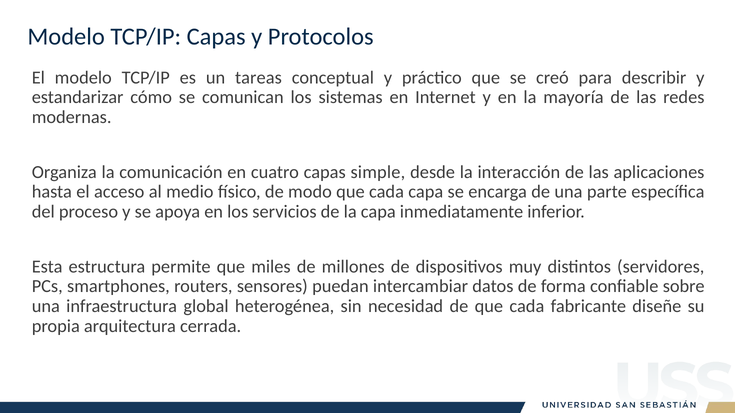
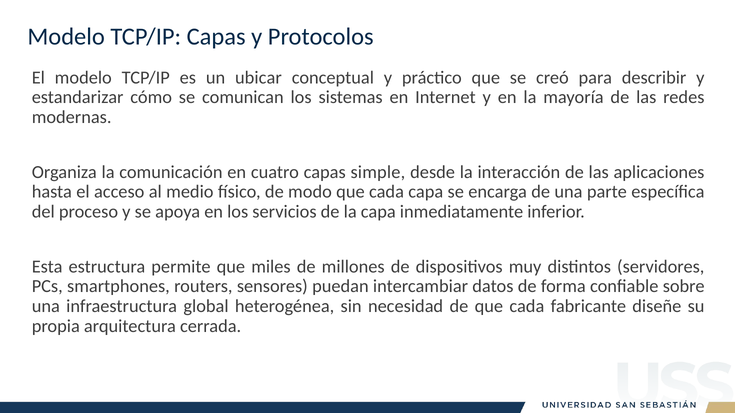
tareas: tareas -> ubicar (258, 78)
